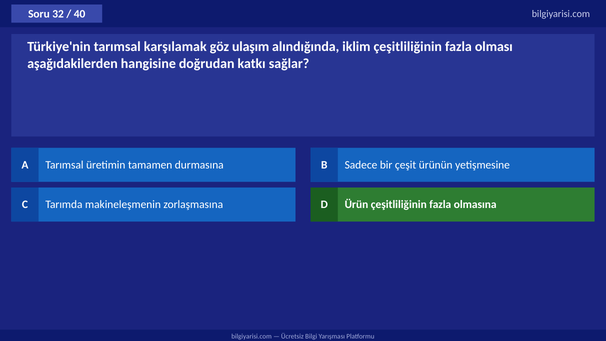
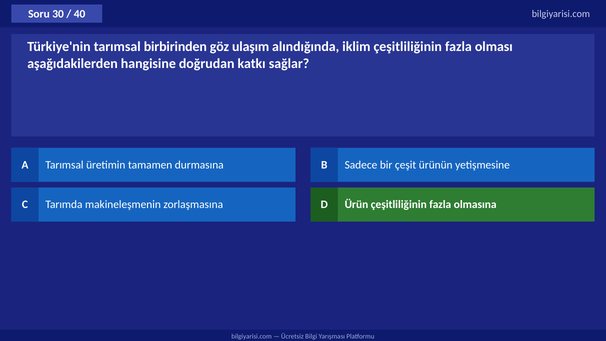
32: 32 -> 30 (58, 14)
karşılamak: karşılamak -> birbirinden (175, 47)
